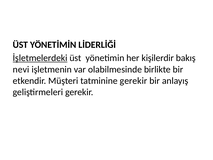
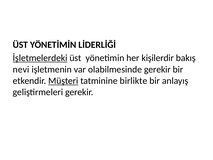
olabilmesinde birlikte: birlikte -> gerekir (157, 69)
Müşteri underline: none -> present (63, 81)
tatminine gerekir: gerekir -> birlikte (134, 81)
